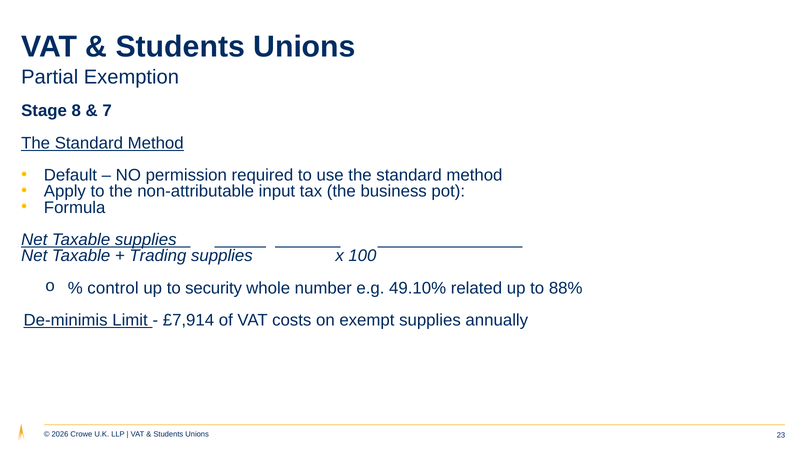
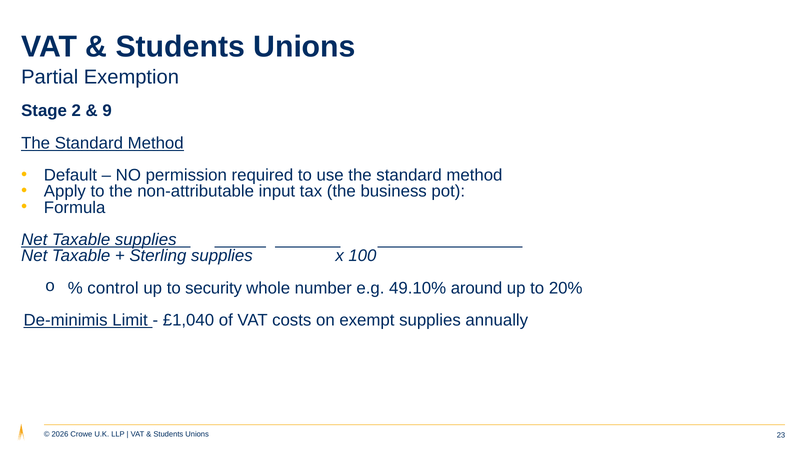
8: 8 -> 2 (76, 111)
7: 7 -> 9 (107, 111)
Trading: Trading -> Sterling (158, 256)
related: related -> around (477, 288)
88%: 88% -> 20% (566, 288)
£7,914: £7,914 -> £1,040 (188, 321)
